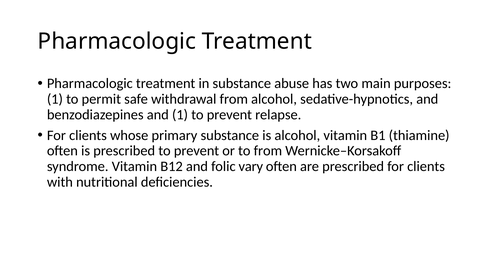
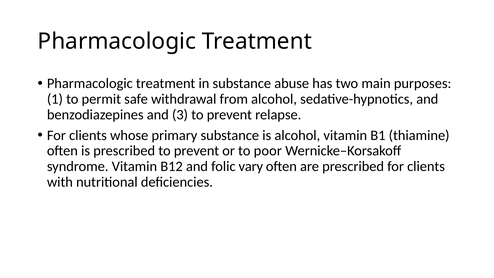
and 1: 1 -> 3 (180, 115)
to from: from -> poor (268, 151)
